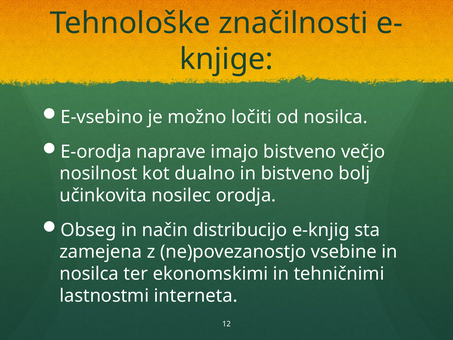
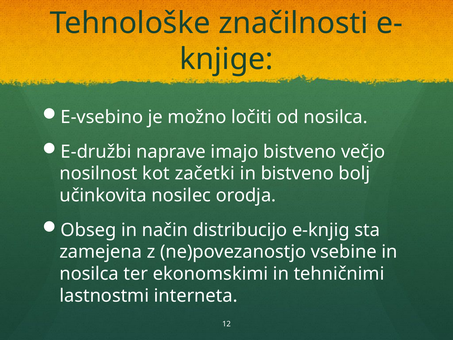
E-orodja: E-orodja -> E-družbi (96, 152)
dualno: dualno -> začetki (205, 173)
